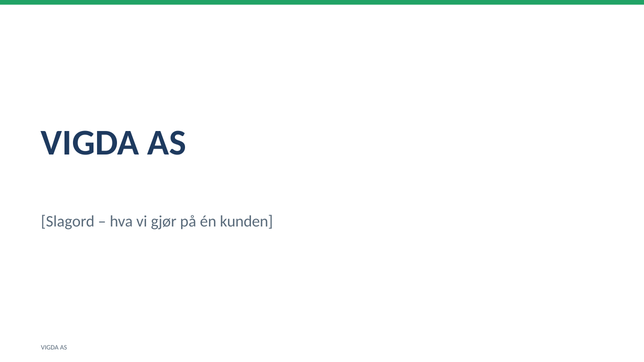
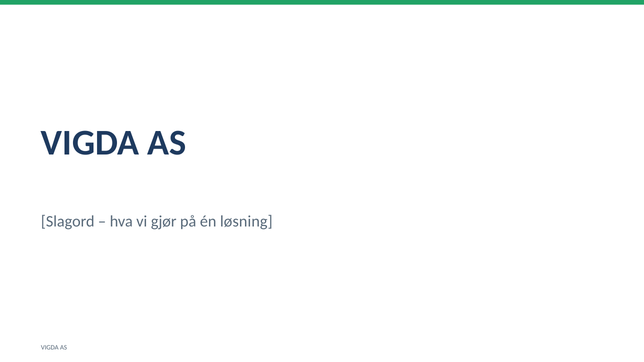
kunden: kunden -> løsning (246, 222)
